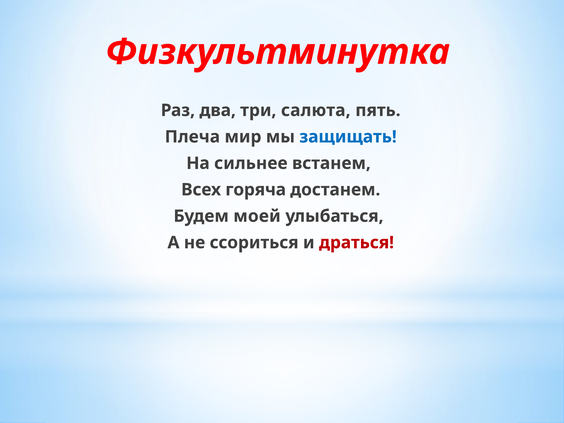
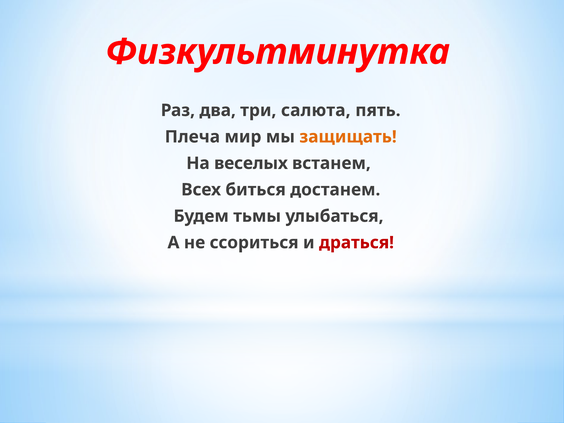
защищать colour: blue -> orange (348, 137)
сильнее: сильнее -> веселых (251, 163)
горяча: горяча -> биться (256, 190)
моей: моей -> тьмы (257, 216)
